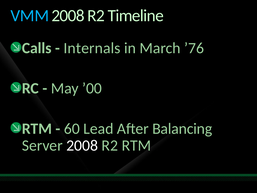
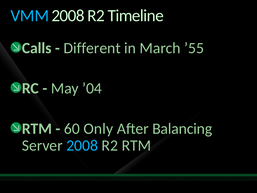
Internals: Internals -> Different (92, 48)
’76: ’76 -> ’55 (194, 48)
’00: ’00 -> ’04 (92, 88)
Lead: Lead -> Only (98, 128)
2008 colour: white -> light blue (82, 145)
